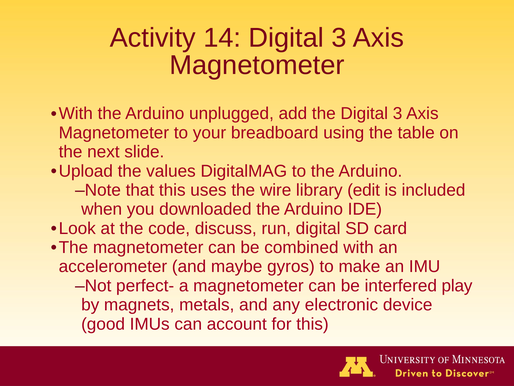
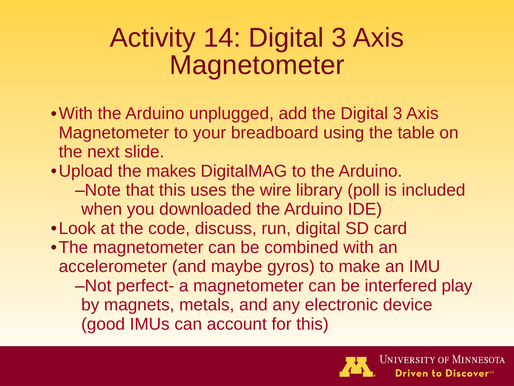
values: values -> makes (171, 171)
edit: edit -> poll (364, 190)
